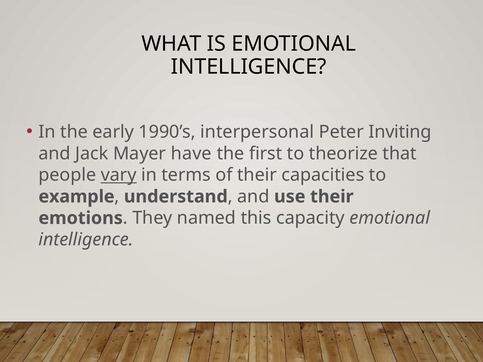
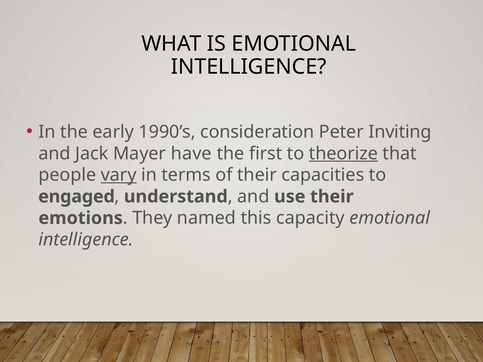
interpersonal: interpersonal -> consideration (257, 132)
theorize underline: none -> present (343, 154)
example: example -> engaged (77, 197)
